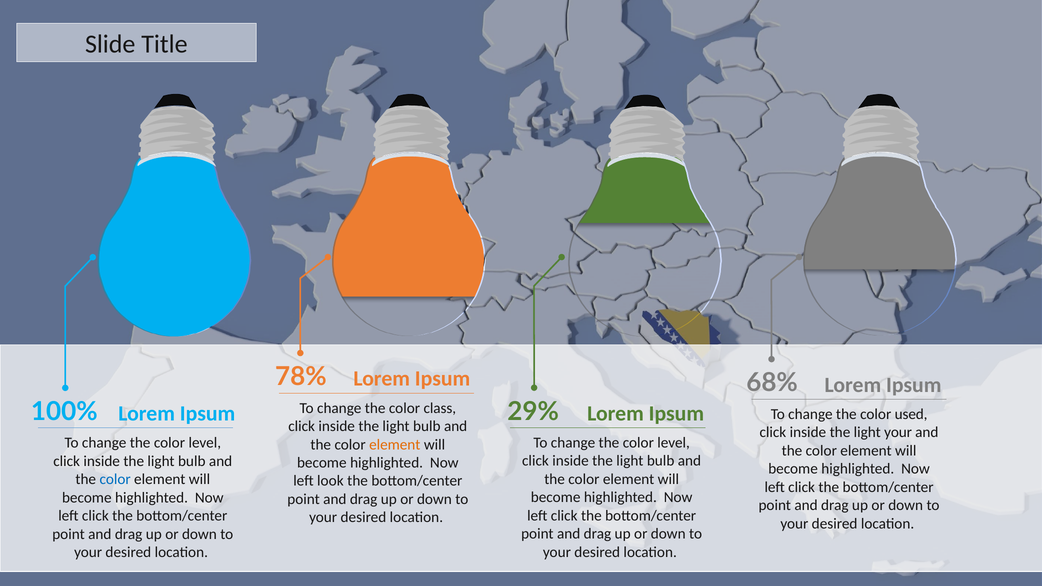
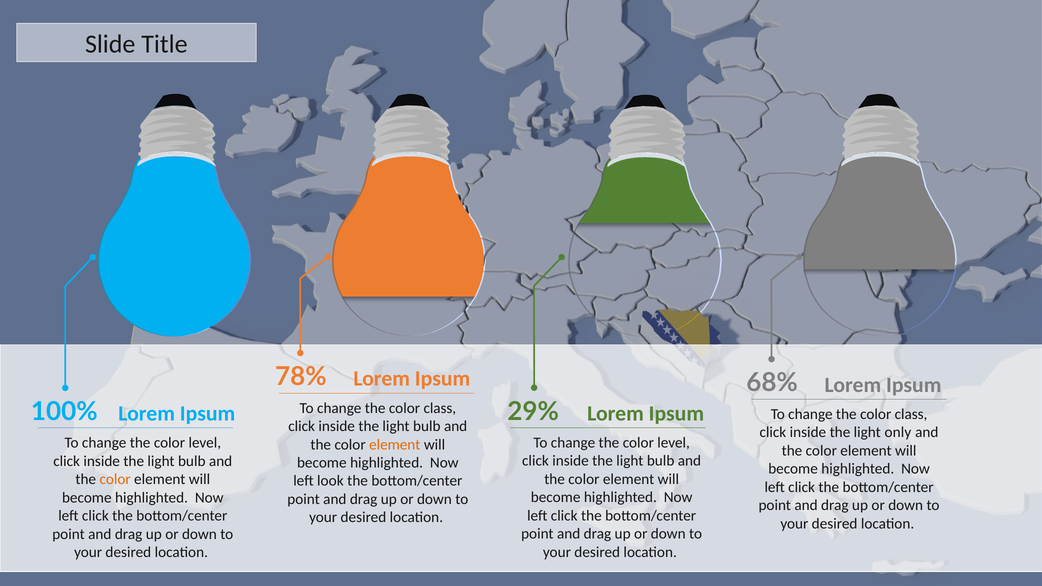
used: used -> class (911, 414)
light your: your -> only (898, 432)
color colour: blue -> orange (115, 479)
